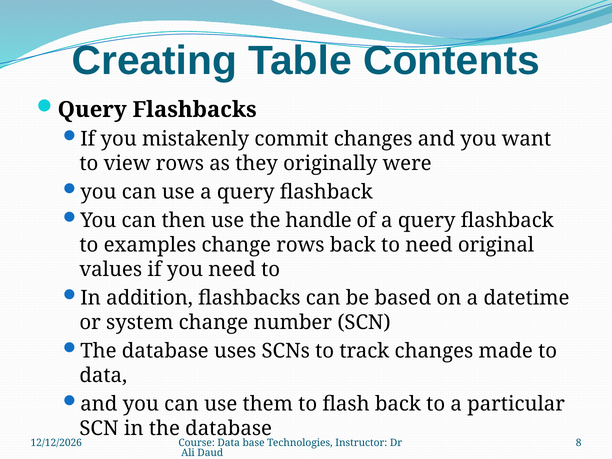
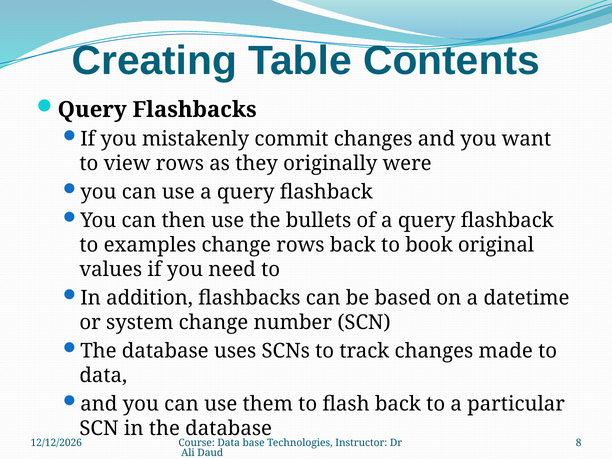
handle: handle -> bullets (319, 221)
to need: need -> book (429, 245)
